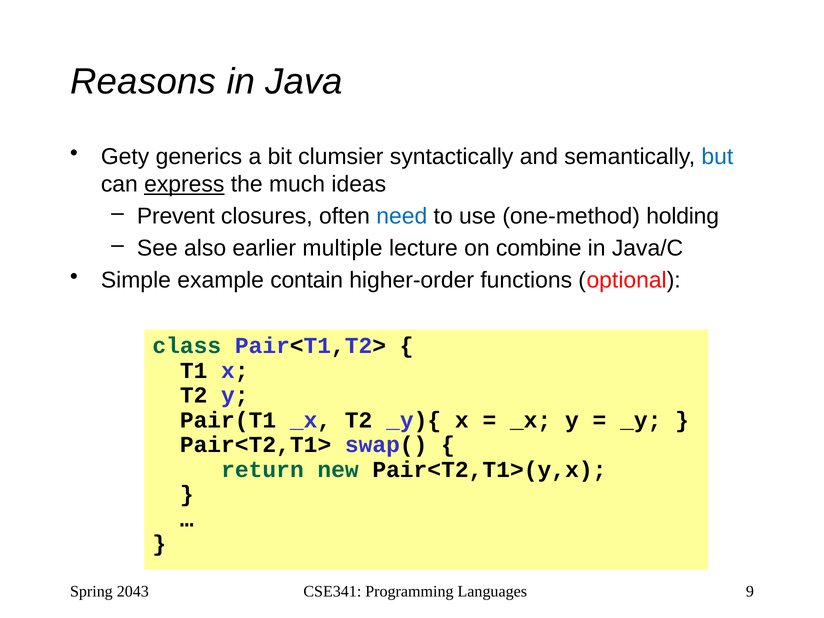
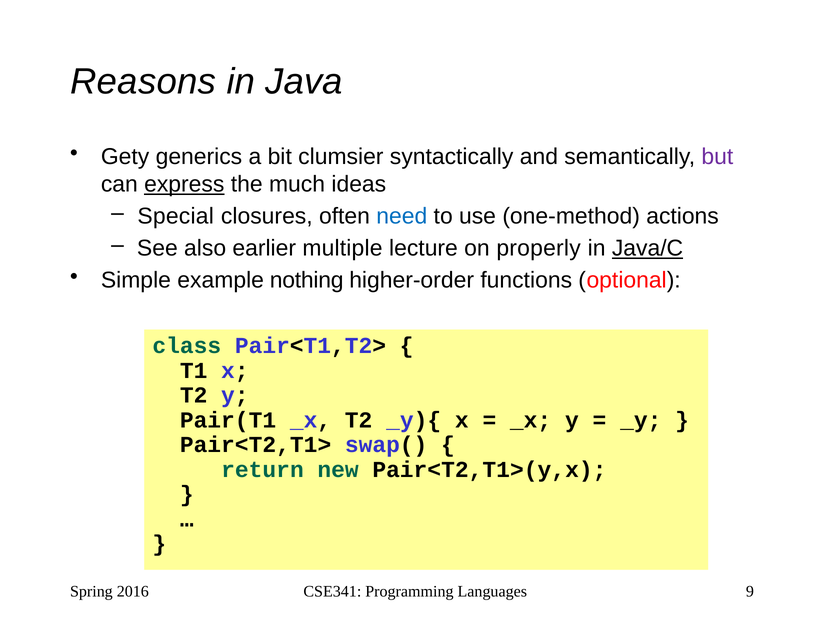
but colour: blue -> purple (717, 157)
Prevent: Prevent -> Special (176, 216)
holding: holding -> actions (683, 216)
combine: combine -> properly (539, 248)
Java/C underline: none -> present (648, 248)
contain: contain -> nothing (307, 280)
2043: 2043 -> 2016 (133, 592)
